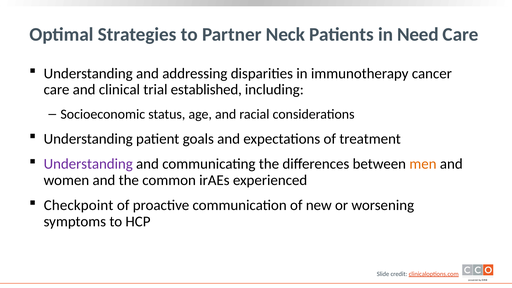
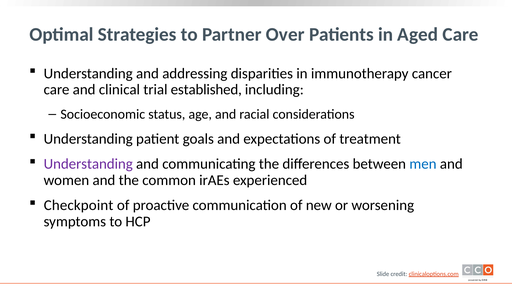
Neck: Neck -> Over (285, 34)
Need: Need -> Aged (418, 34)
men colour: orange -> blue (423, 164)
